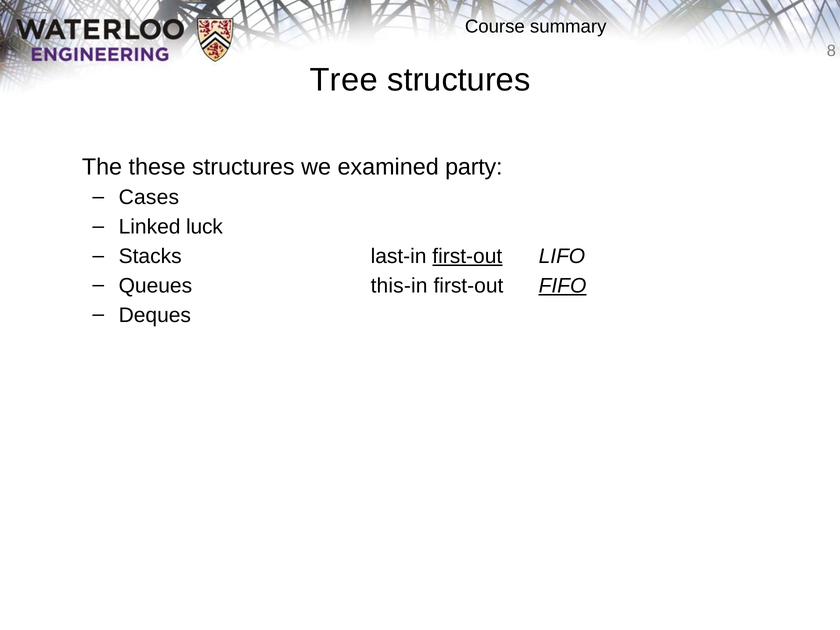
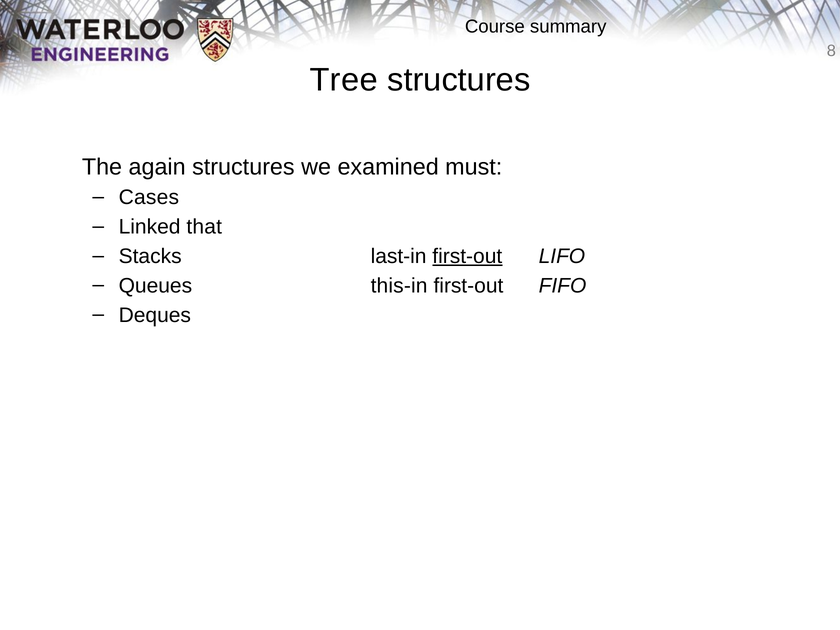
these: these -> again (157, 167)
party: party -> must (474, 167)
luck: luck -> that (204, 227)
FIFO underline: present -> none (562, 286)
